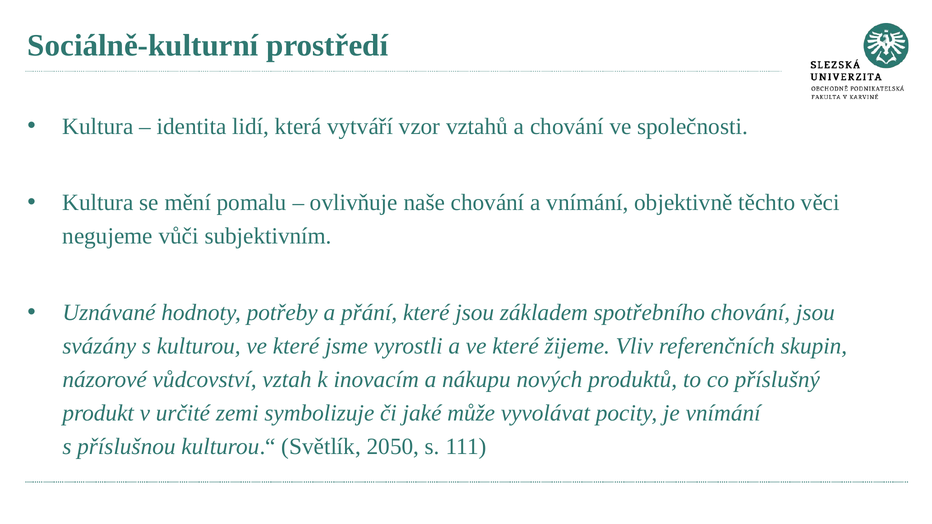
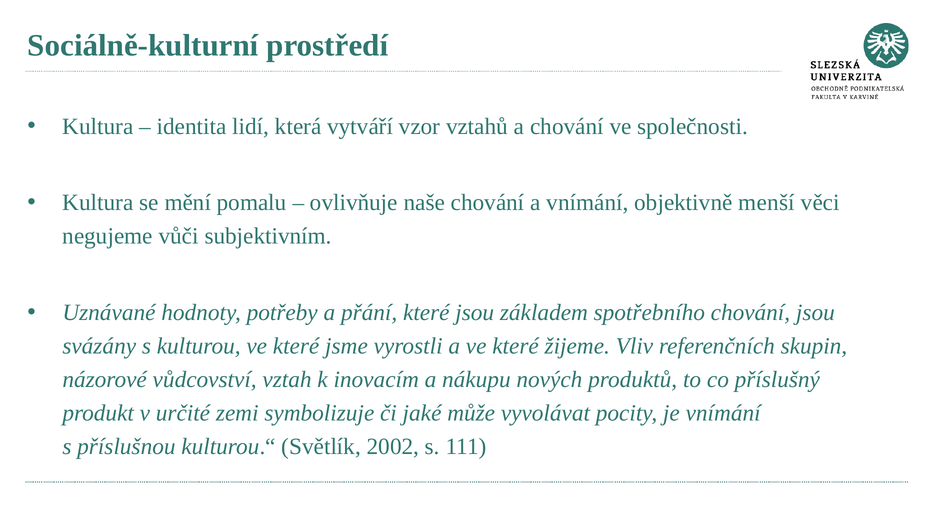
těchto: těchto -> menší (767, 203)
2050: 2050 -> 2002 (393, 447)
